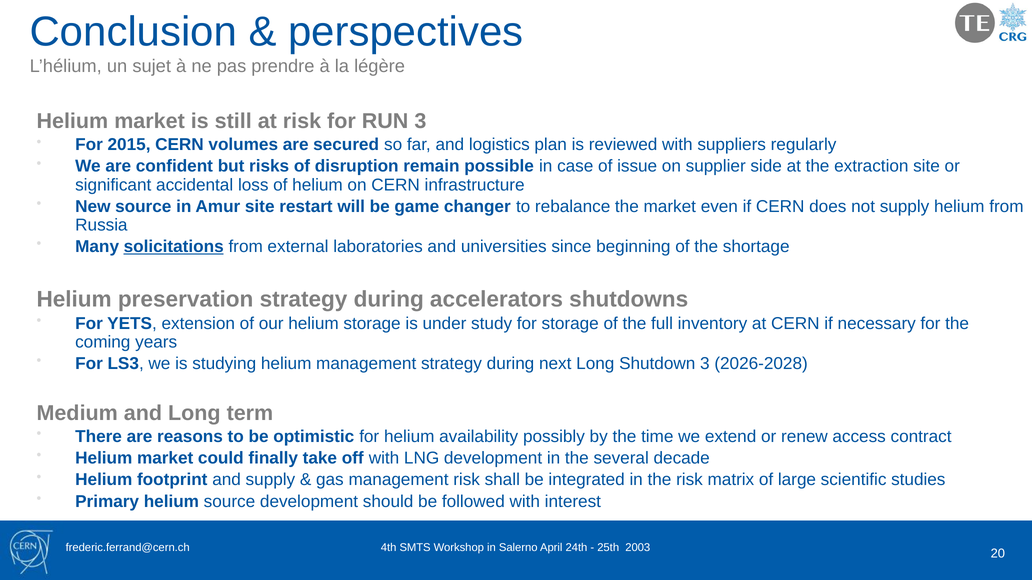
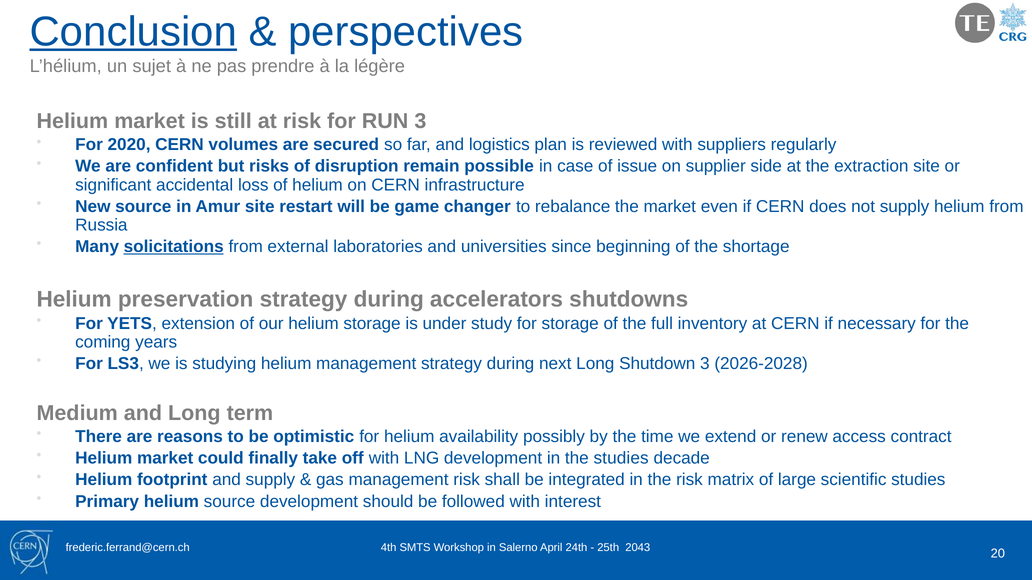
Conclusion underline: none -> present (133, 32)
2015: 2015 -> 2020 (129, 145)
the several: several -> studies (621, 459)
2003: 2003 -> 2043 (638, 548)
